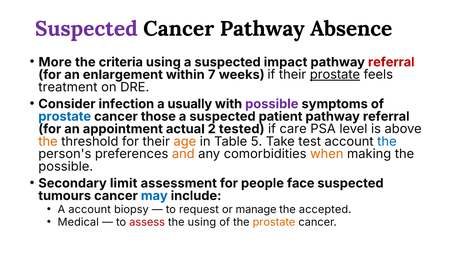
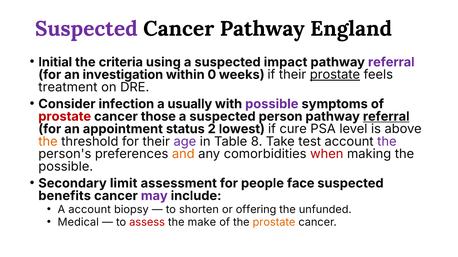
Absence: Absence -> England (351, 29)
More: More -> Initial (55, 62)
referral colour: red -> purple (391, 62)
enlargement: enlargement -> investigation (123, 75)
7: 7 -> 0 (212, 75)
prostate colour: blue -> red (65, 117)
patient: patient -> person (281, 117)
referral underline: none -> present (386, 117)
actual: actual -> status (185, 129)
tested: tested -> lowest (242, 129)
care: care -> cure (293, 129)
age colour: orange -> purple (185, 142)
5: 5 -> 8 (257, 142)
the colour: blue -> purple (387, 142)
when colour: orange -> red (327, 154)
tumours: tumours -> benefits (65, 196)
may colour: blue -> purple (154, 196)
request: request -> shorten (199, 210)
manage: manage -> offering (256, 210)
accepted: accepted -> unfunded (325, 210)
the using: using -> make (202, 223)
